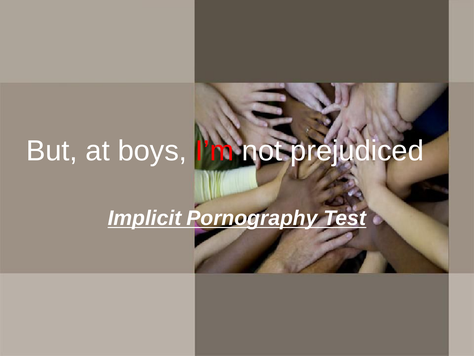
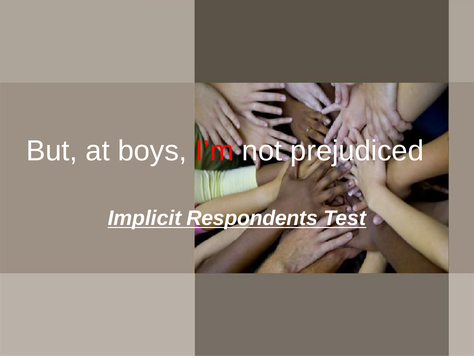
Pornography: Pornography -> Respondents (252, 218)
